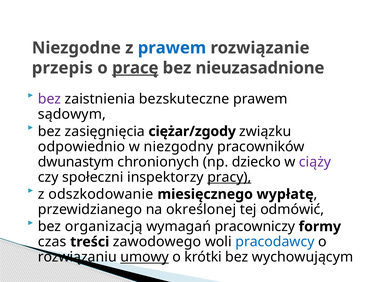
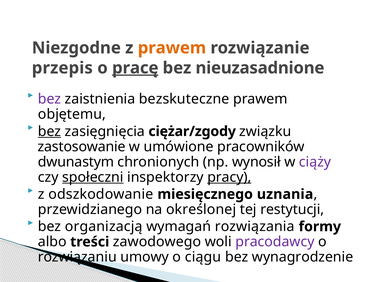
prawem colour: blue -> orange (172, 48)
sądowym: sądowym -> objętemu (72, 114)
bez underline: none -> present (50, 131)
odpowiednio: odpowiednio -> zastosowanie (82, 147)
niezgodny: niezgodny -> umówione (179, 147)
dziecko: dziecko -> wynosił (256, 162)
społeczni underline: none -> present (93, 177)
wypłatę: wypłatę -> uznania (285, 194)
odmówić: odmówić -> restytucji (292, 209)
pracowniczy: pracowniczy -> rozwiązania (255, 227)
czas: czas -> albo (52, 242)
pracodawcy colour: blue -> purple (275, 242)
umowy underline: present -> none (145, 257)
krótki: krótki -> ciągu (203, 257)
wychowującym: wychowującym -> wynagrodzenie (303, 257)
